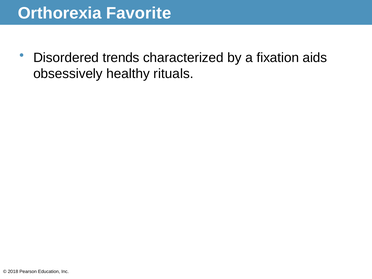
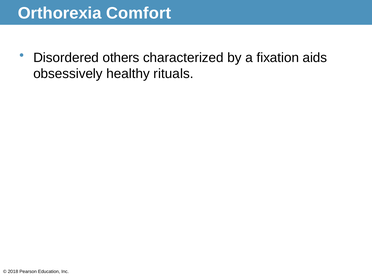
Favorite: Favorite -> Comfort (139, 13)
trends: trends -> others (121, 58)
